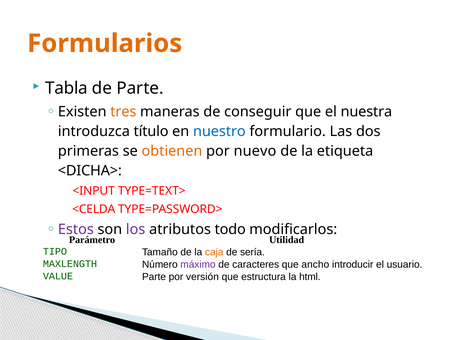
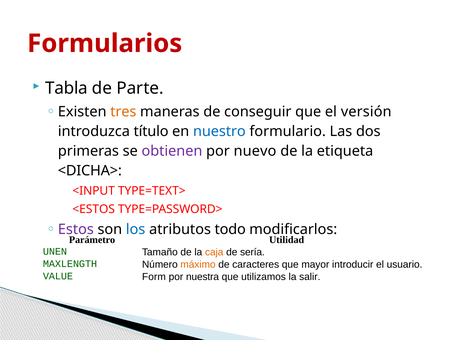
Formularios colour: orange -> red (105, 43)
nuestra: nuestra -> versión (366, 112)
obtienen colour: orange -> purple (172, 151)
<CELDA: <CELDA -> <ESTOS (94, 209)
los colour: purple -> blue (136, 229)
TIPO: TIPO -> UNEN (55, 251)
máximo colour: purple -> orange (198, 264)
ancho: ancho -> mayor (315, 264)
VALUE Parte: Parte -> Form (154, 277)
versión: versión -> nuestra (203, 277)
estructura: estructura -> utilizamos (264, 277)
html: html -> salir (310, 277)
